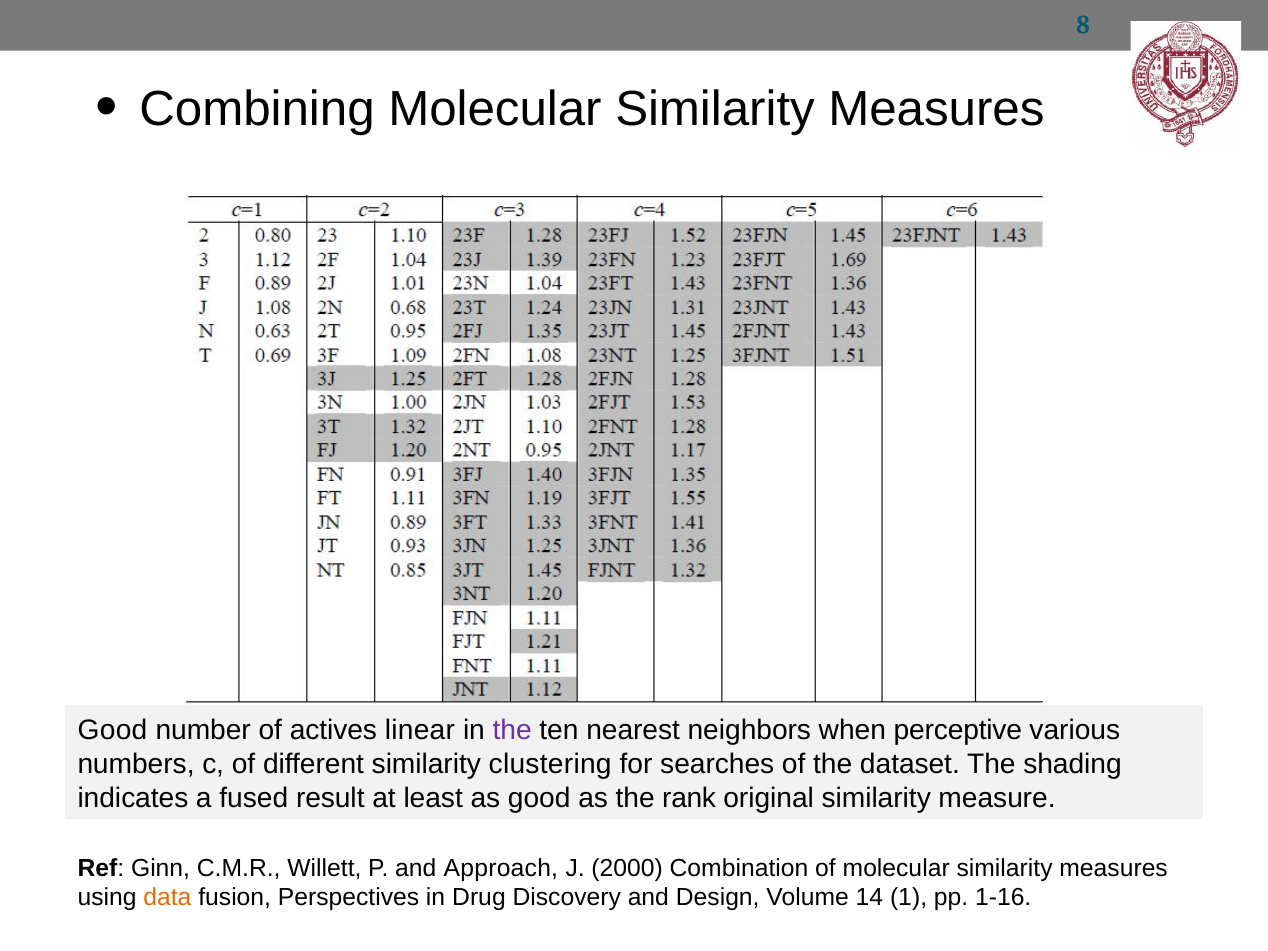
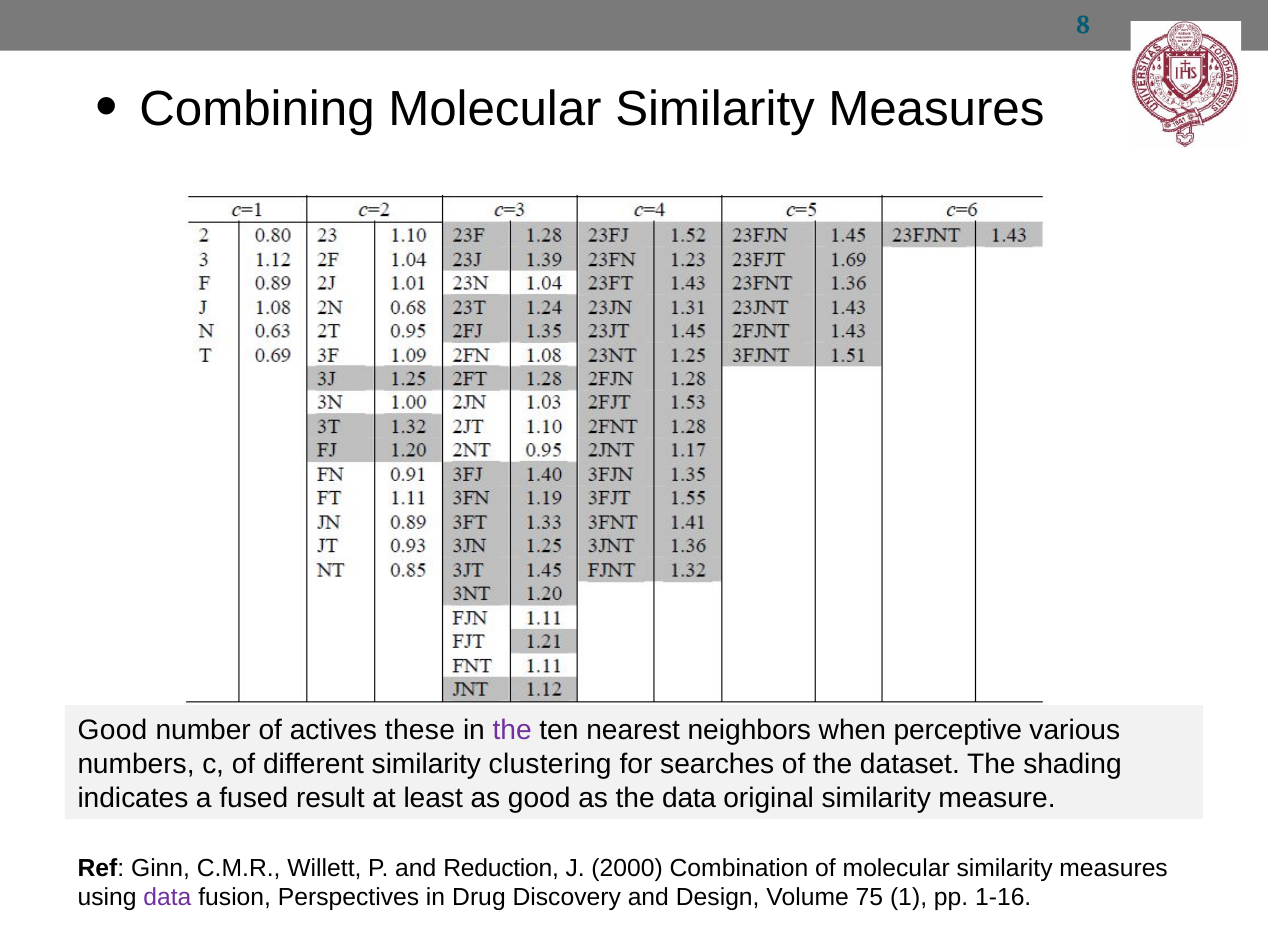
linear: linear -> these (420, 730)
the rank: rank -> data (689, 798)
Approach: Approach -> Reduction (501, 868)
data colour: orange -> purple (167, 898)
14: 14 -> 75 (869, 898)
